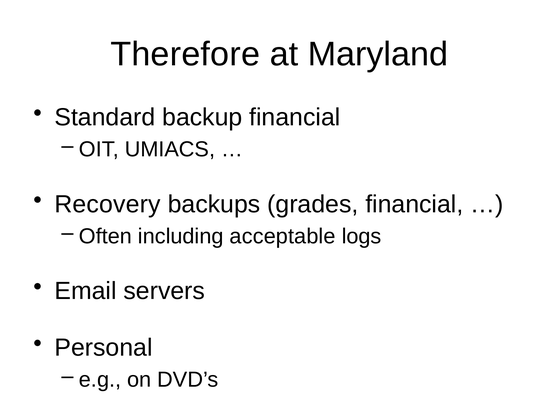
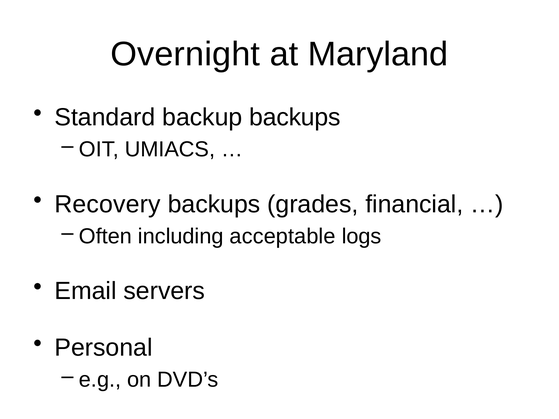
Therefore: Therefore -> Overnight (185, 54)
backup financial: financial -> backups (295, 117)
